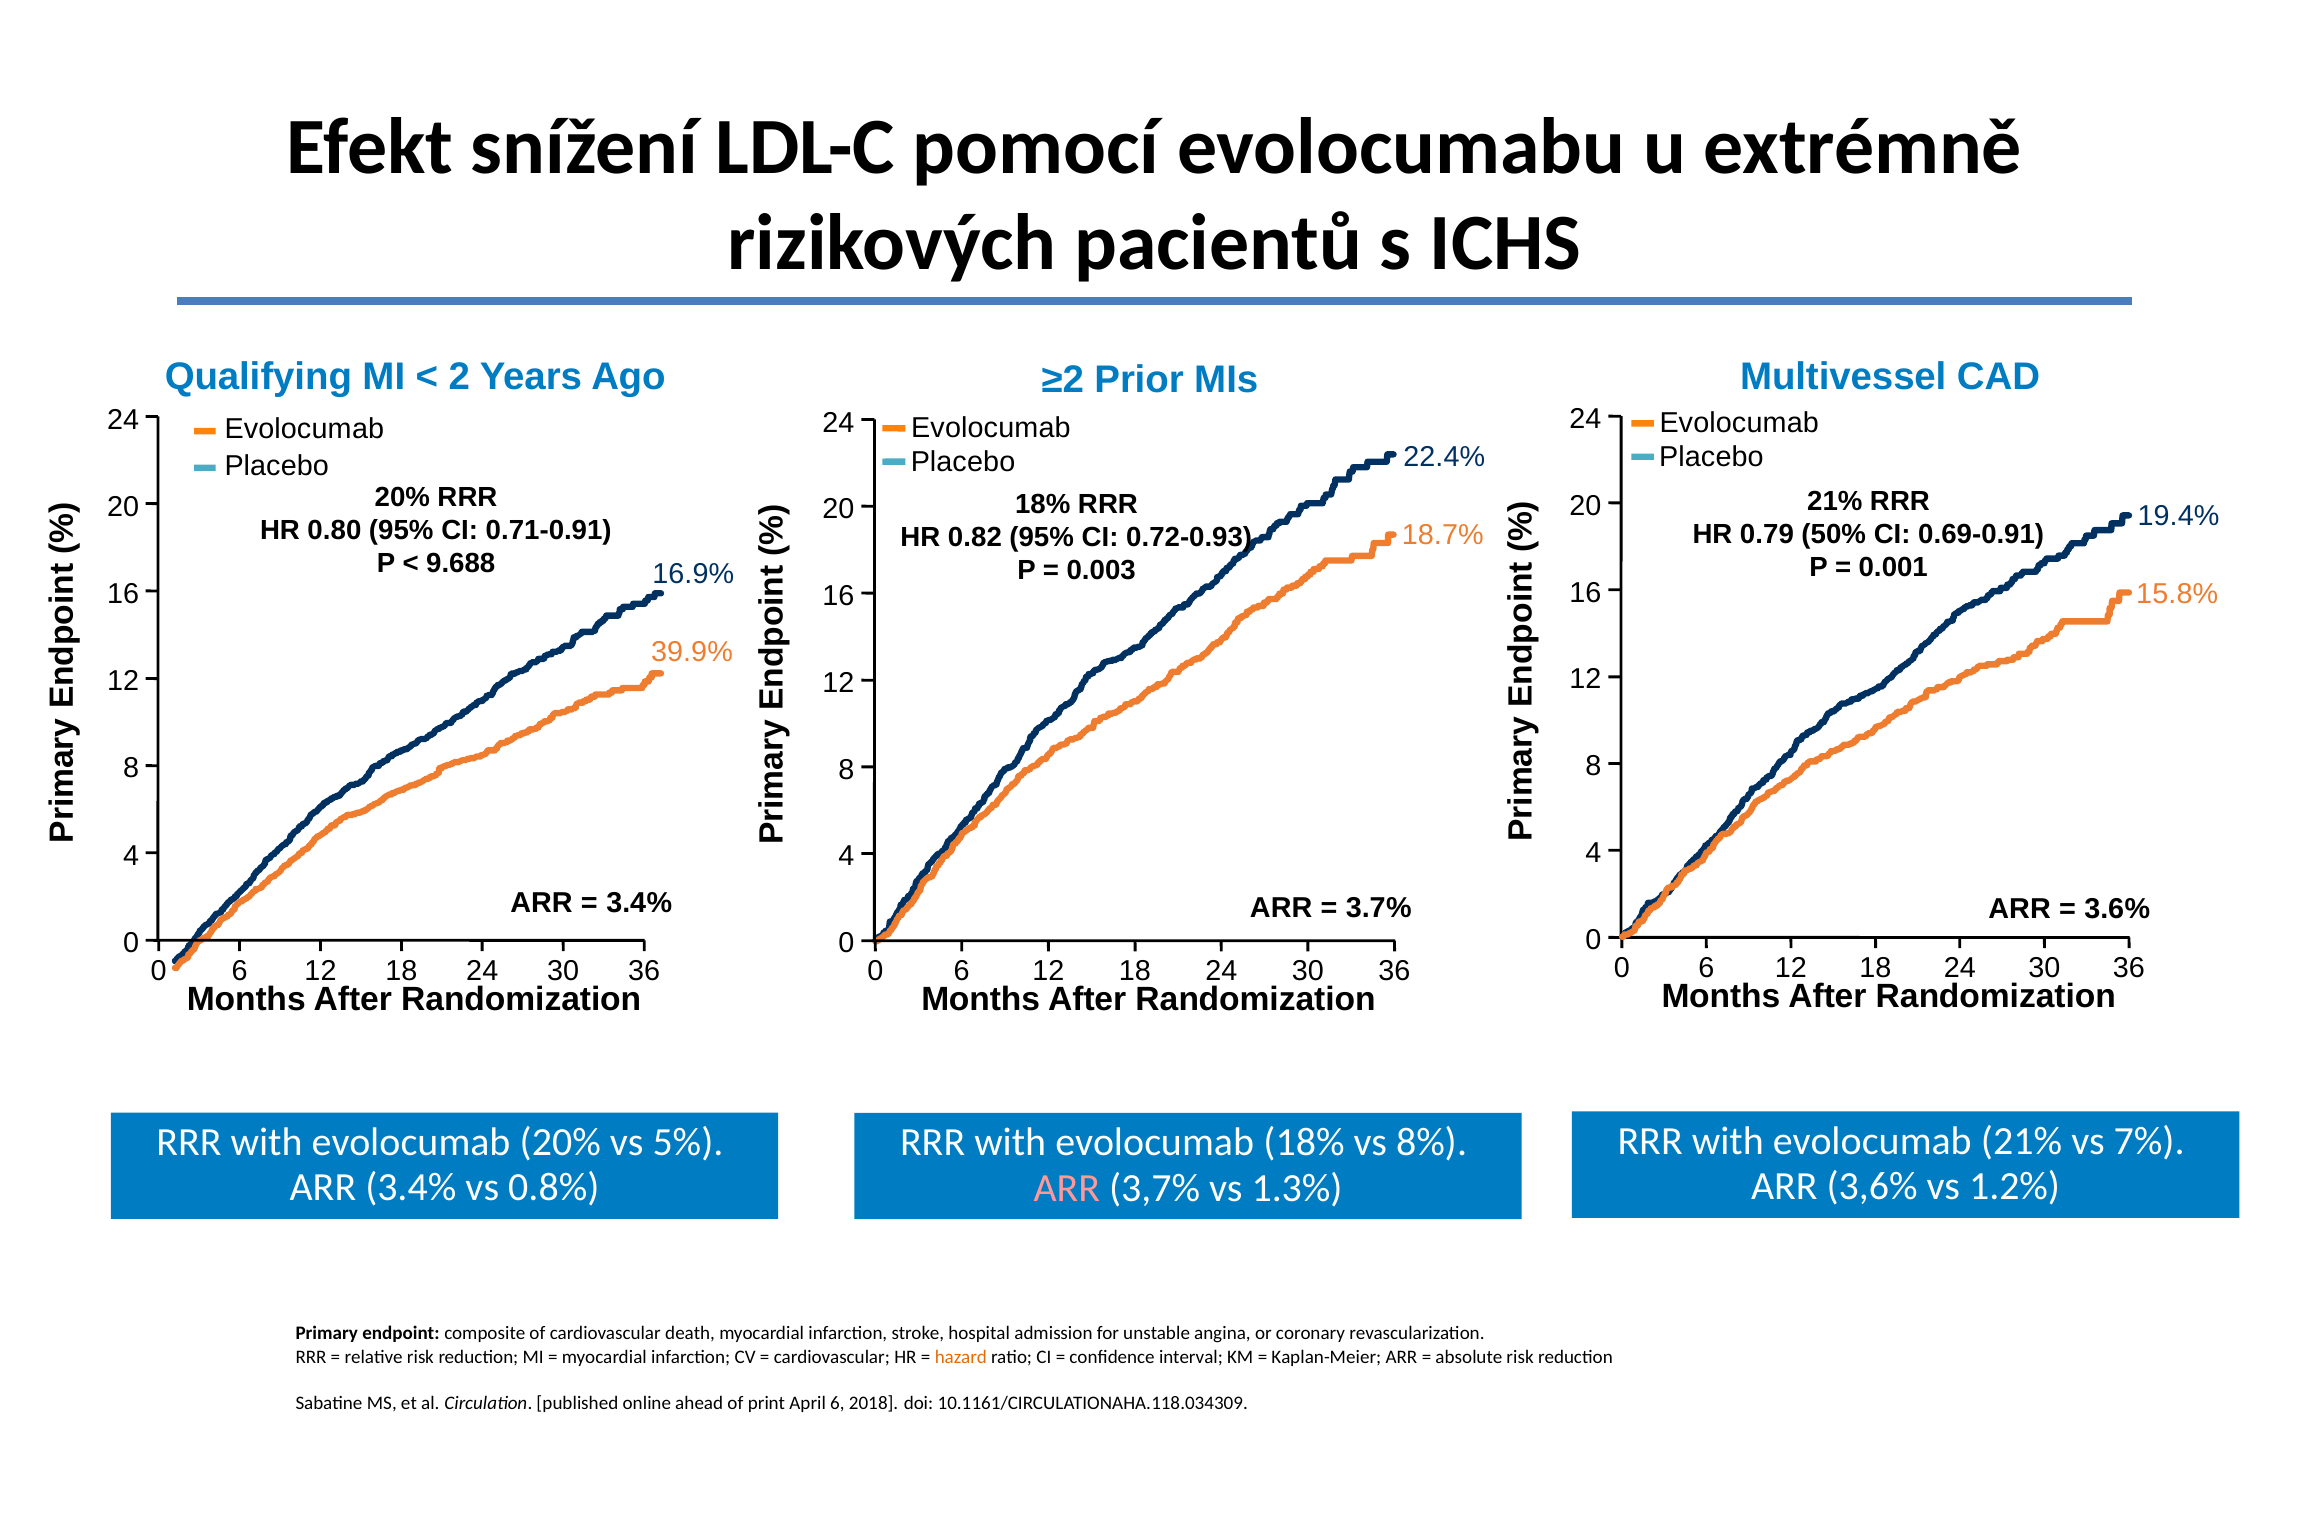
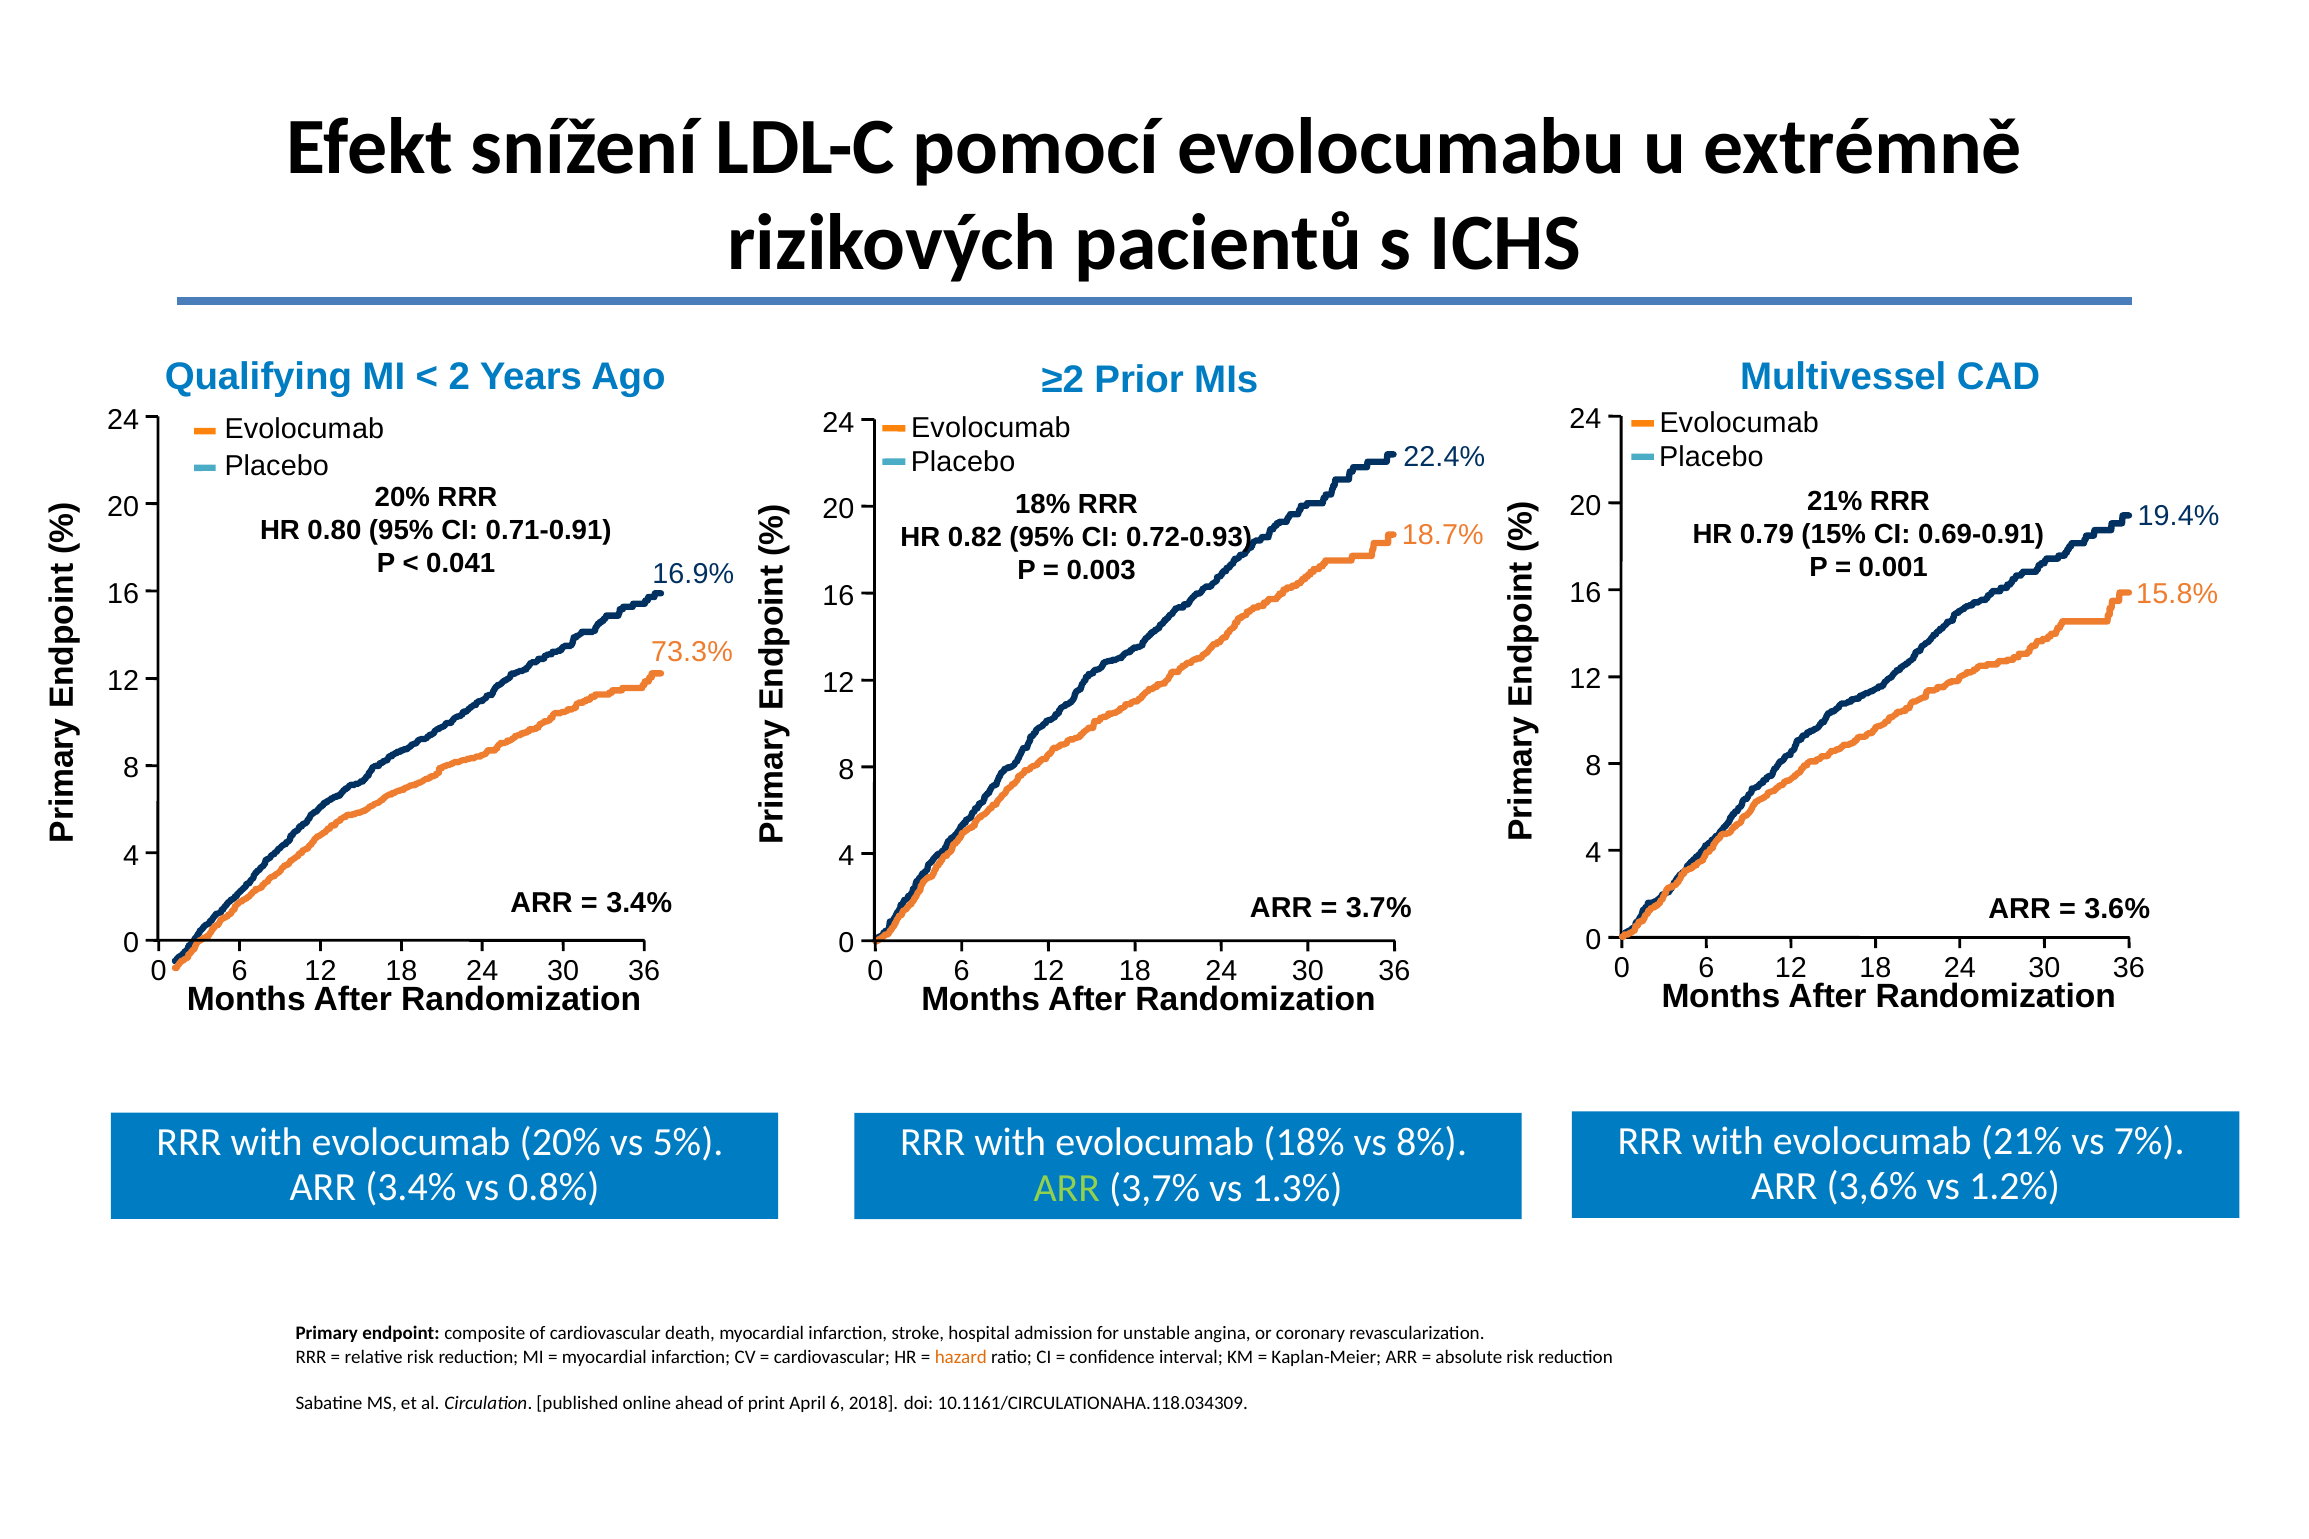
50%: 50% -> 15% (1834, 535)
9.688: 9.688 -> 0.041 (461, 564)
39.9%: 39.9% -> 73.3% (692, 653)
ARR colour: pink -> light green (1067, 1188)
